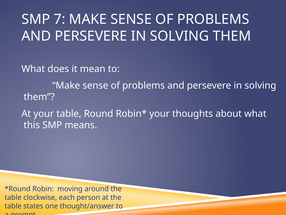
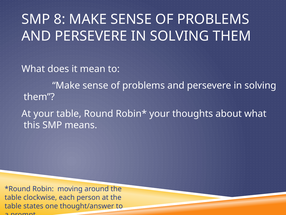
7: 7 -> 8 (60, 19)
